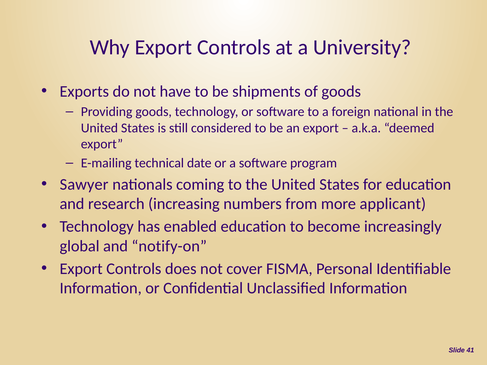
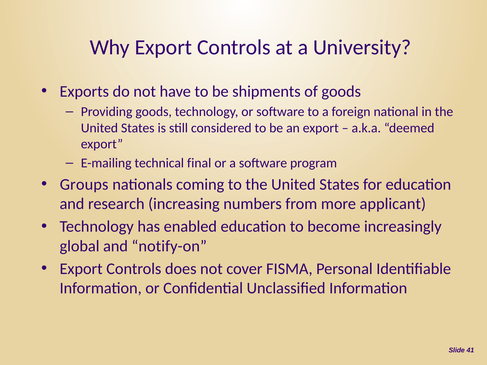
date: date -> final (199, 163)
Sawyer: Sawyer -> Groups (84, 185)
